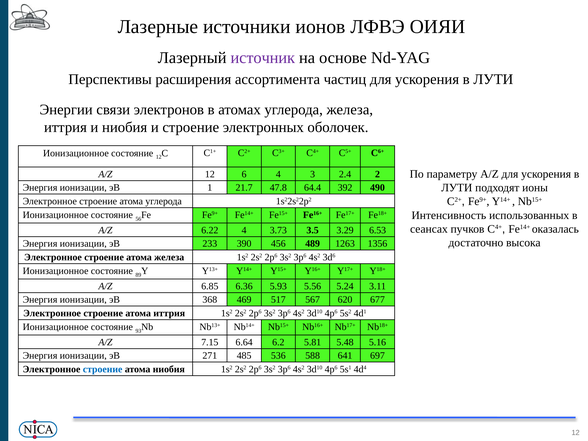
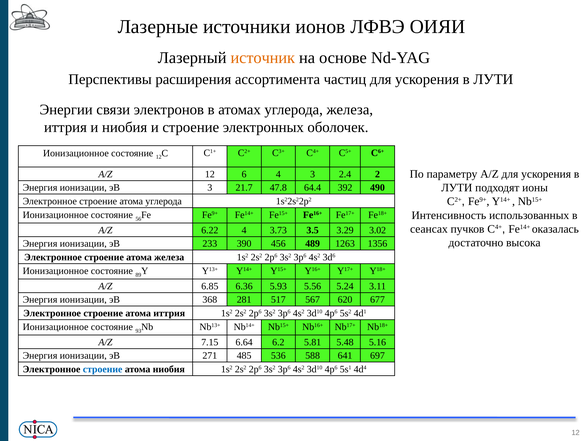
источник colour: purple -> orange (263, 58)
эВ 1: 1 -> 3 (210, 188)
6.53: 6.53 -> 3.02 (378, 230)
469: 469 -> 281 (244, 300)
